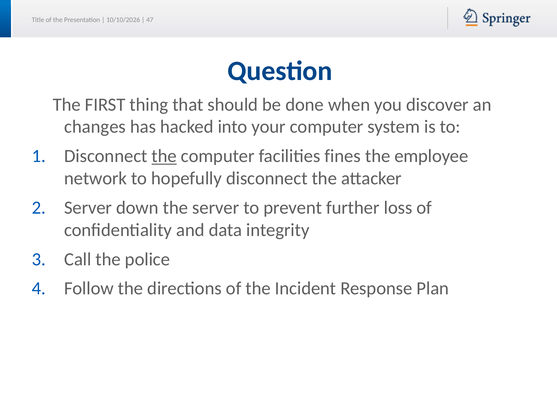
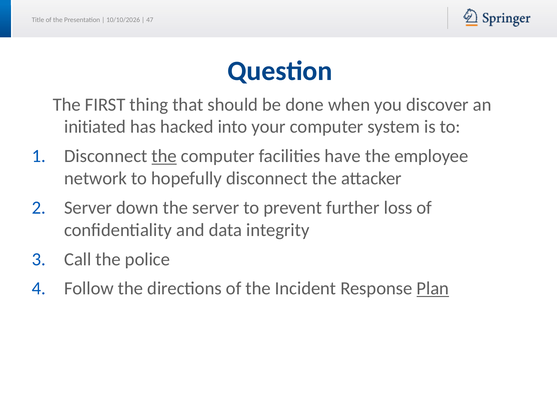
changes: changes -> initiated (95, 127)
fines: fines -> have (343, 156)
Plan underline: none -> present (433, 288)
